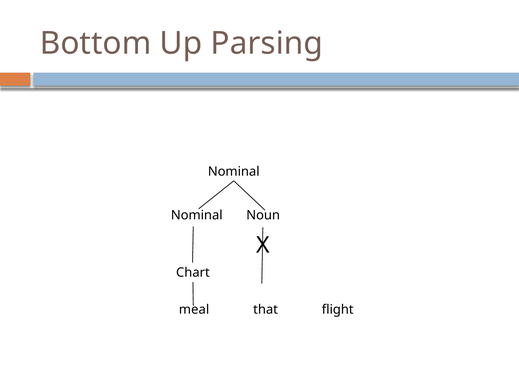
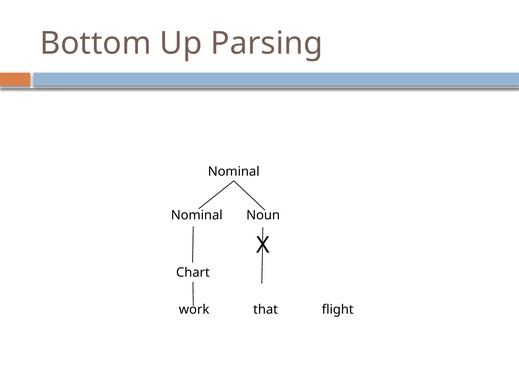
meal: meal -> work (194, 310)
